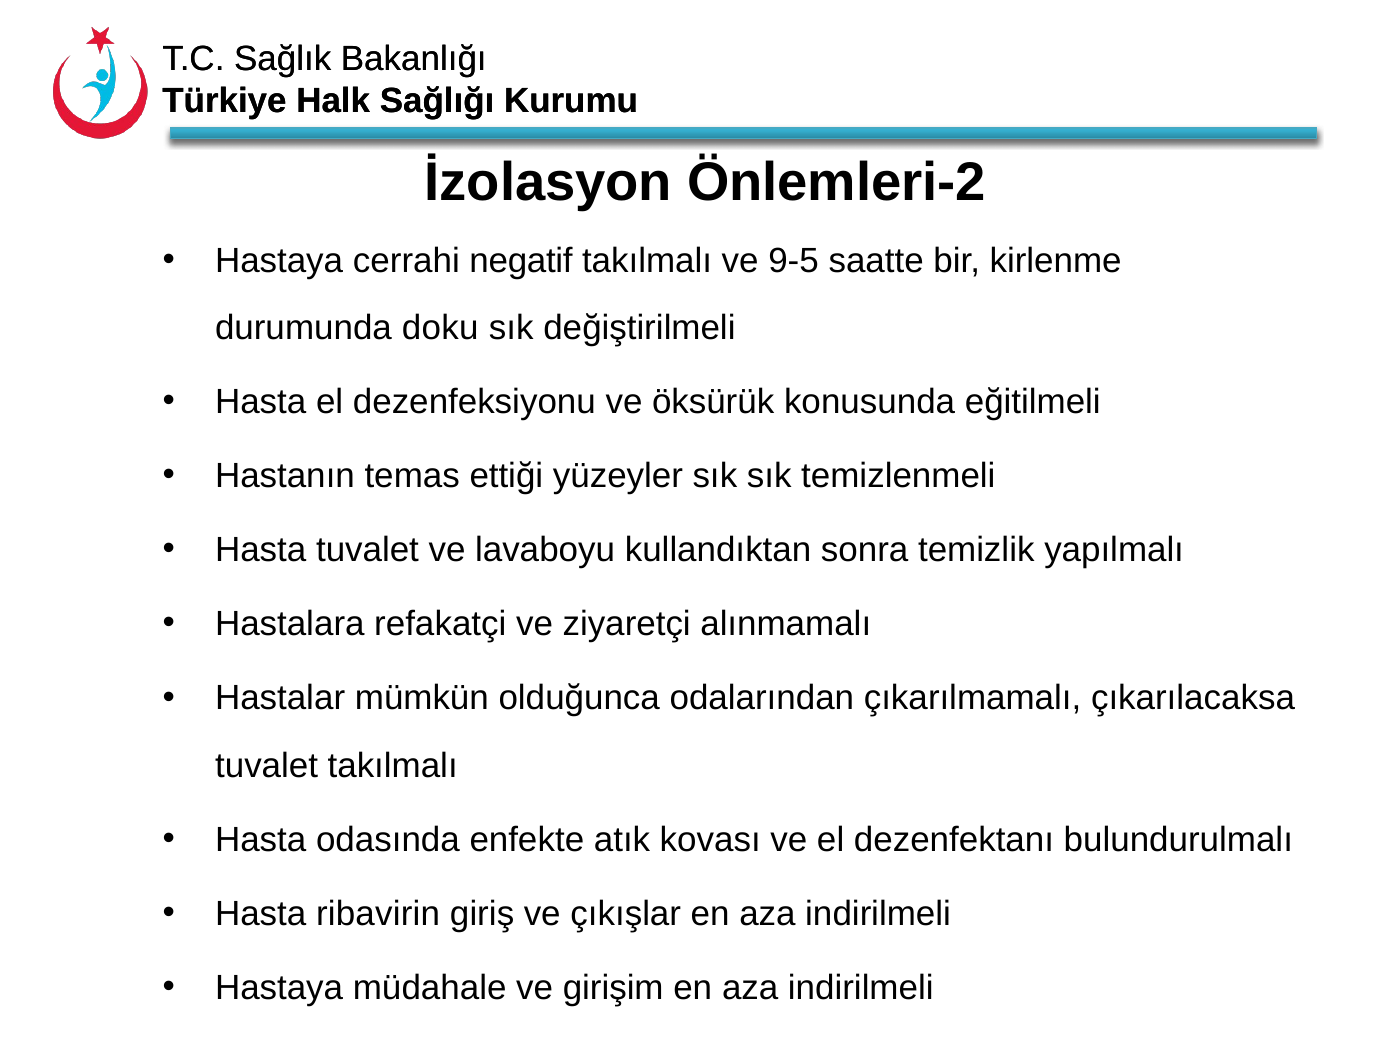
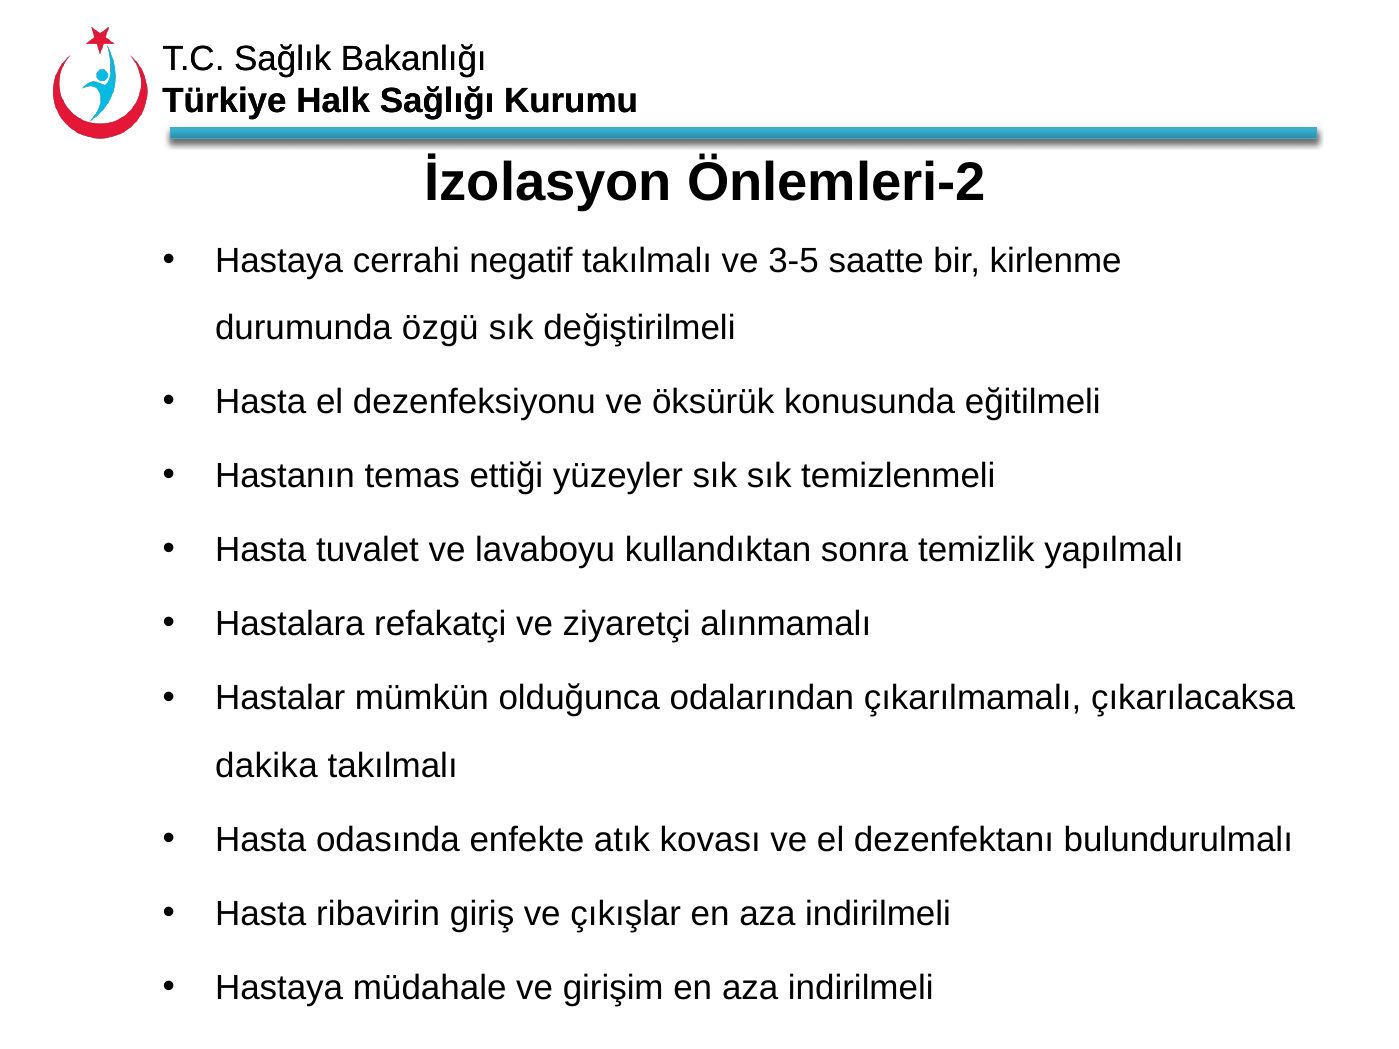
9-5: 9-5 -> 3-5 (794, 261)
doku: doku -> özgü (440, 328)
tuvalet: tuvalet -> dakika (266, 766)
